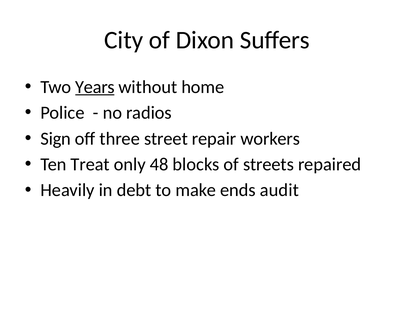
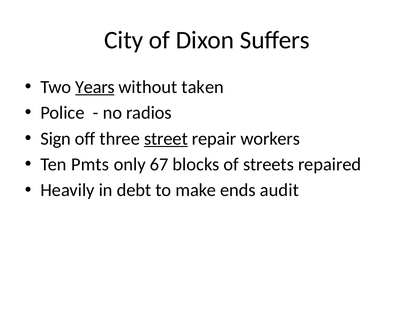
home: home -> taken (203, 87)
street underline: none -> present (166, 138)
Treat: Treat -> Pmts (90, 164)
48: 48 -> 67 (159, 164)
